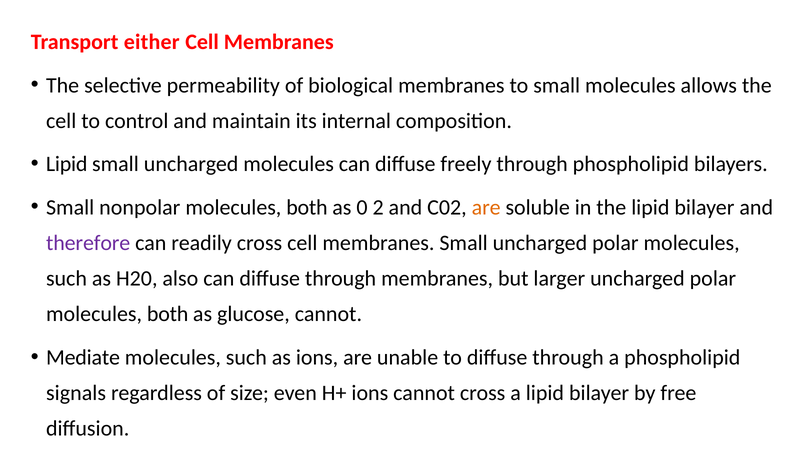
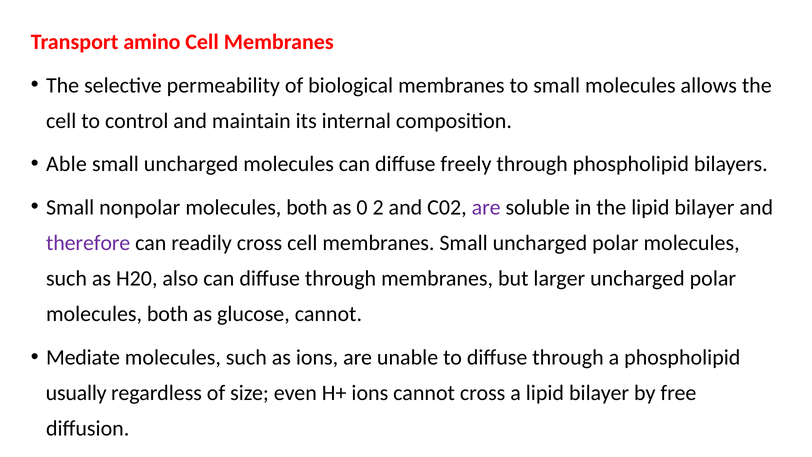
either: either -> amino (152, 42)
Lipid: Lipid -> Able (66, 164)
are colour: orange -> purple (486, 207)
signals: signals -> usually (76, 393)
